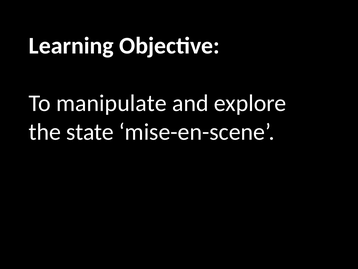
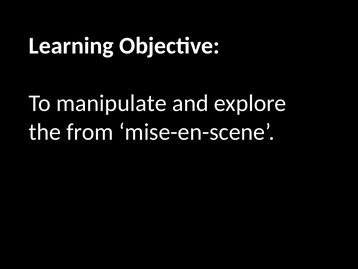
state: state -> from (90, 132)
